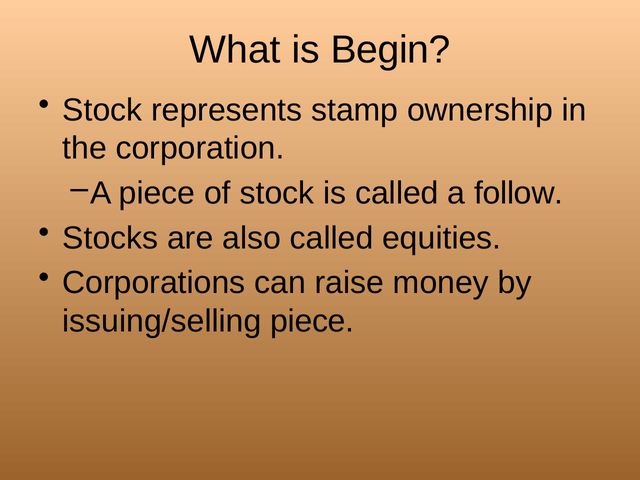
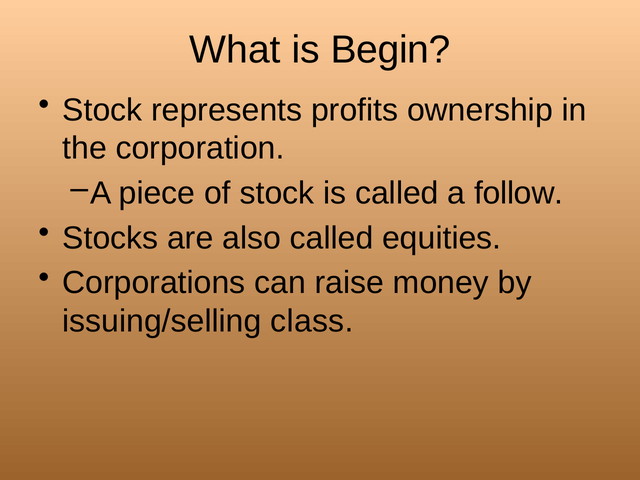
stamp: stamp -> profits (355, 110)
issuing/selling piece: piece -> class (312, 321)
